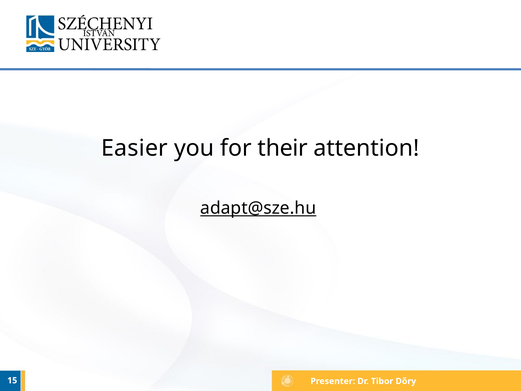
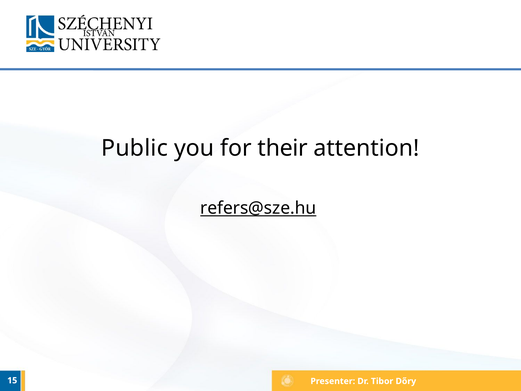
Easier: Easier -> Public (135, 148)
adapt@sze.hu: adapt@sze.hu -> refers@sze.hu (258, 208)
